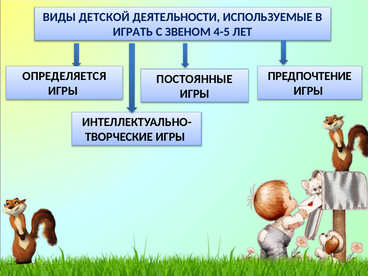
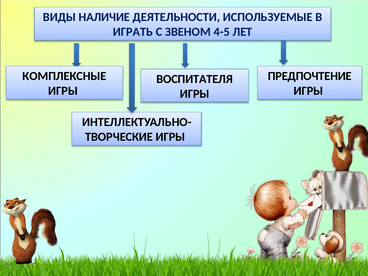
ДЕТСКОЙ: ДЕТСКОЙ -> НАЛИЧИЕ (104, 17)
ОПРЕДЕЛЯЕТСЯ: ОПРЕДЕЛЯЕТСЯ -> КОМПЛЕКСНЫЕ (64, 76)
ПОСТОЯННЫЕ: ПОСТОЯННЫЕ -> ВОСПИТАТЕЛЯ (195, 79)
